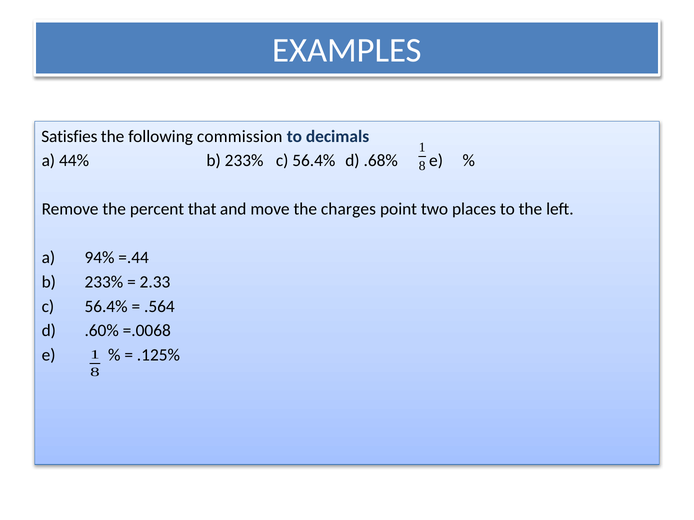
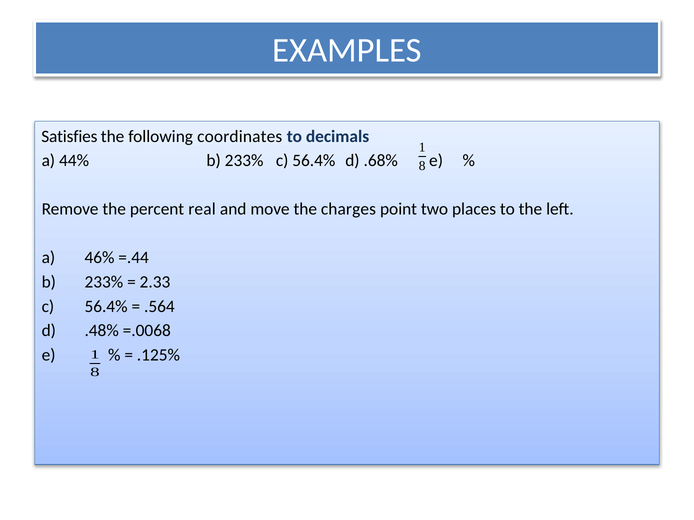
commission: commission -> coordinates (240, 137)
that: that -> real (202, 209)
94%: 94% -> 46% (99, 258)
.60%: .60% -> .48% (102, 331)
